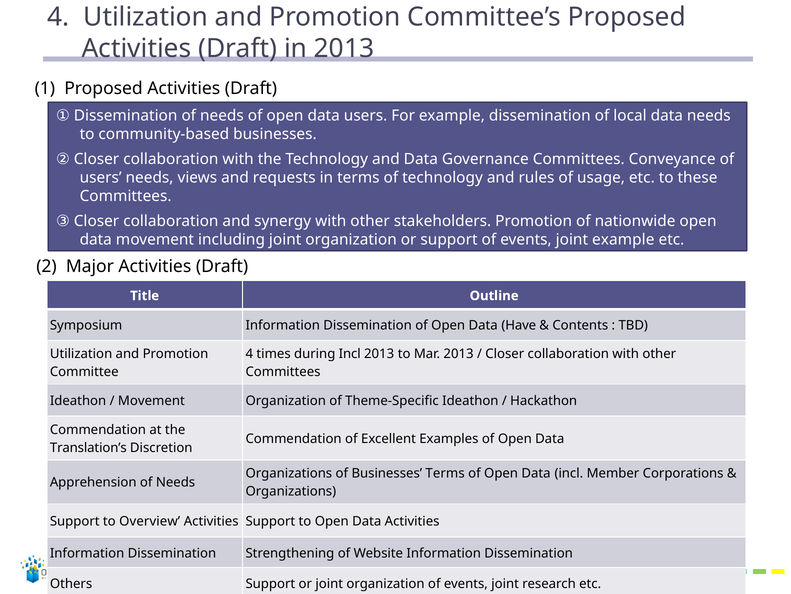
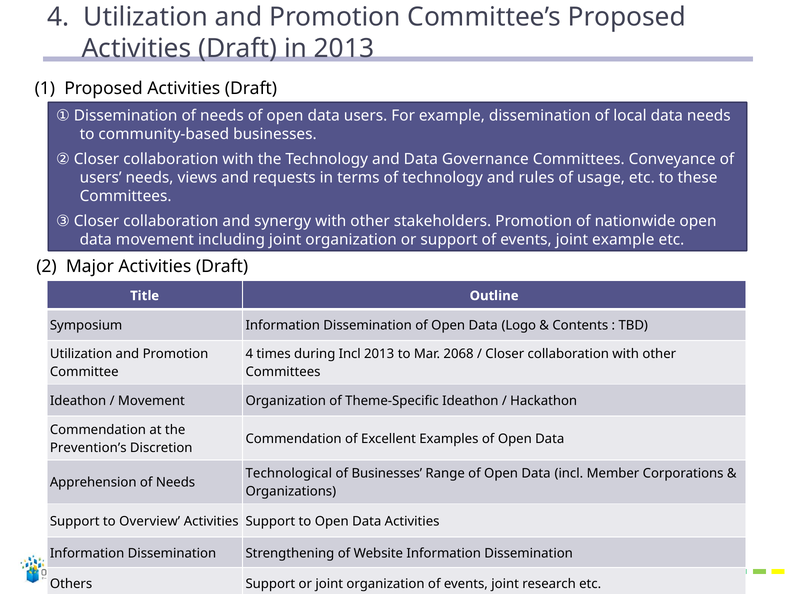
Have: Have -> Logo (519, 325)
Mar 2013: 2013 -> 2068 (459, 354)
Translation’s: Translation’s -> Prevention’s (88, 447)
Organizations: Organizations -> Technological (289, 473)
Businesses Terms: Terms -> Range (445, 473)
